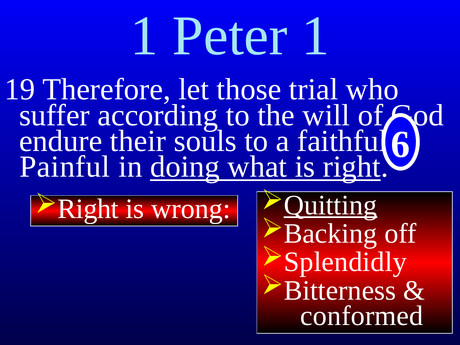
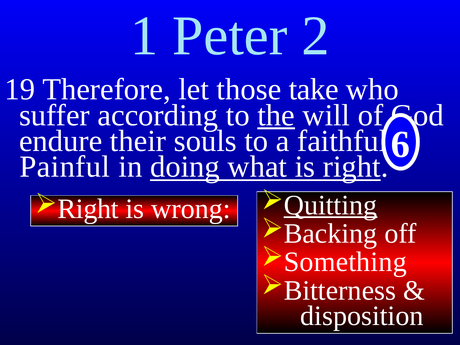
Peter 1: 1 -> 2 (316, 36)
trial: trial -> take (314, 89)
the underline: none -> present (276, 115)
Splendidly: Splendidly -> Something (345, 262)
conformed: conformed -> disposition (362, 316)
